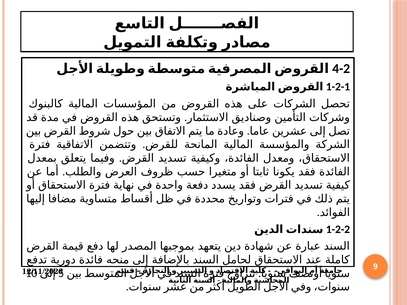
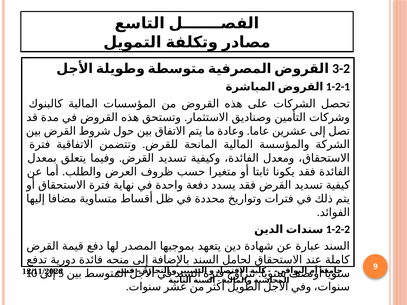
4-2: 4-2 -> 3-2 (341, 69)
